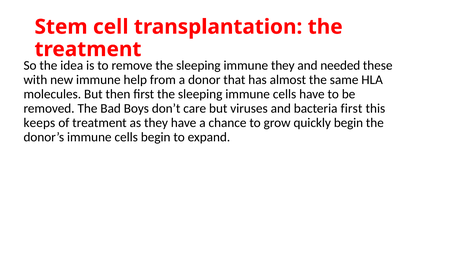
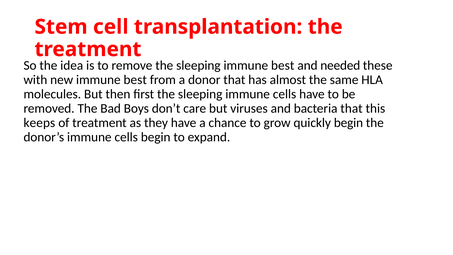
sleeping immune they: they -> best (283, 66)
new immune help: help -> best (135, 80)
bacteria first: first -> that (352, 108)
